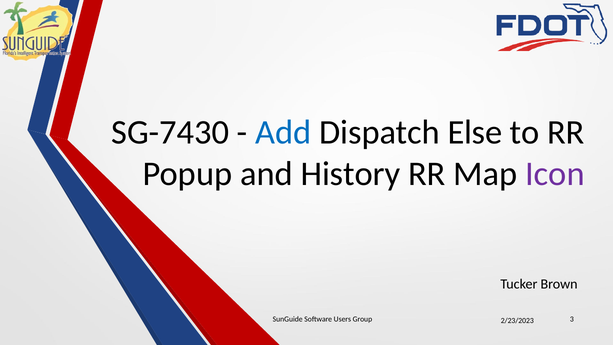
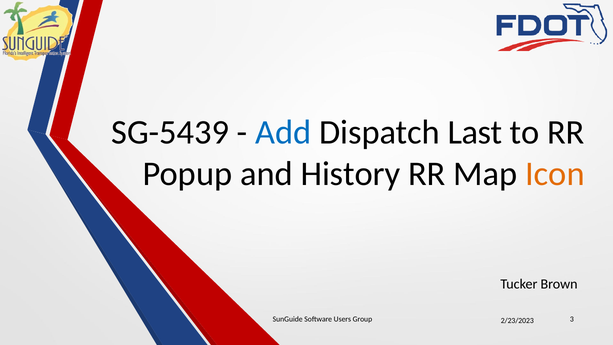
SG-7430: SG-7430 -> SG-5439 (170, 132)
Else: Else -> Last (475, 132)
Icon colour: purple -> orange (555, 174)
